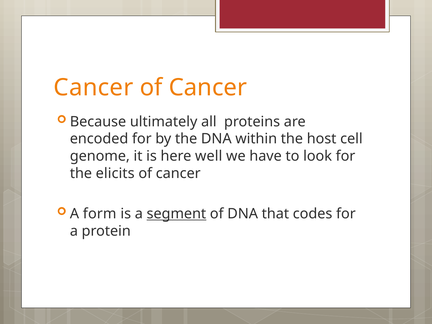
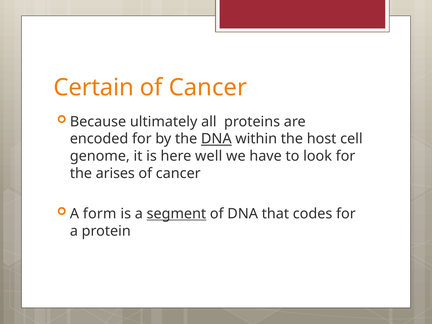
Cancer: Cancer -> Certain (94, 88)
DNA underline: none -> present (216, 139)
elicits: elicits -> arises (115, 173)
